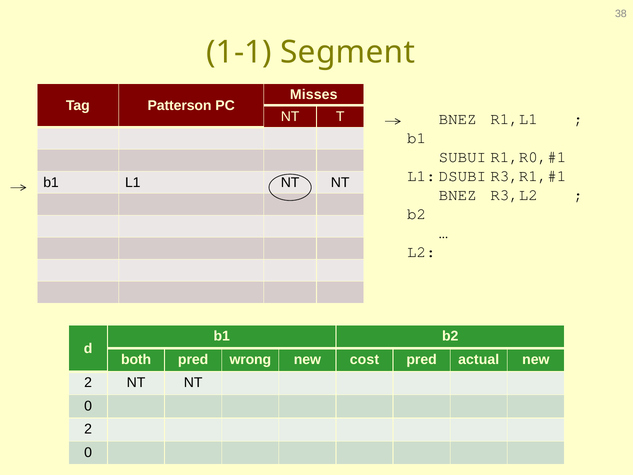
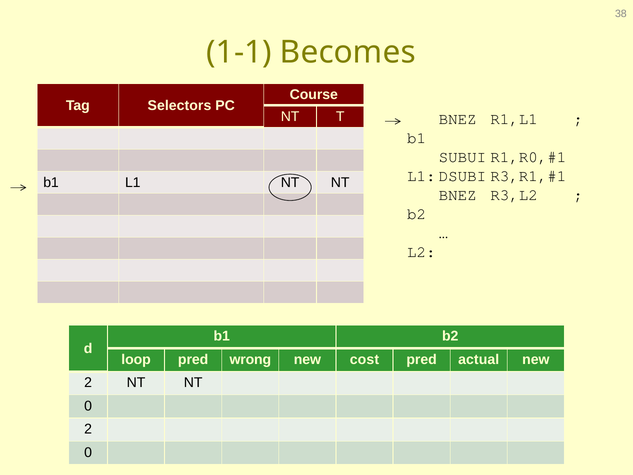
Segment: Segment -> Becomes (348, 52)
Misses: Misses -> Course (314, 95)
Patterson: Patterson -> Selectors (179, 106)
both: both -> loop (136, 359)
